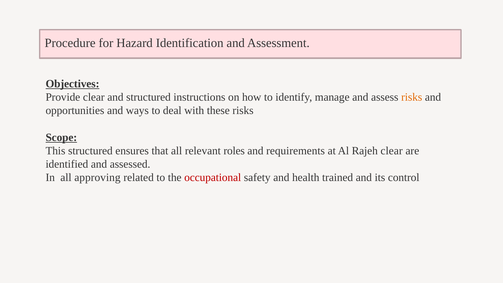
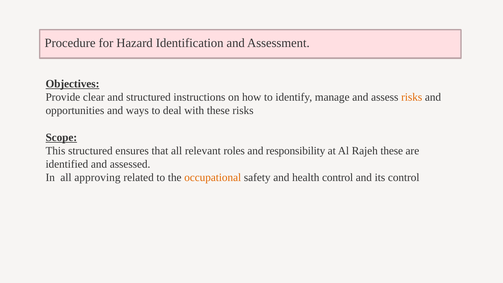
requirements: requirements -> responsibility (296, 151)
Rajeh clear: clear -> these (392, 151)
occupational colour: red -> orange (213, 178)
health trained: trained -> control (338, 178)
